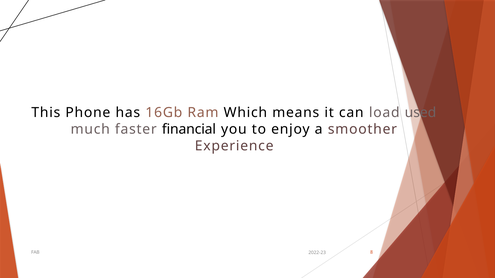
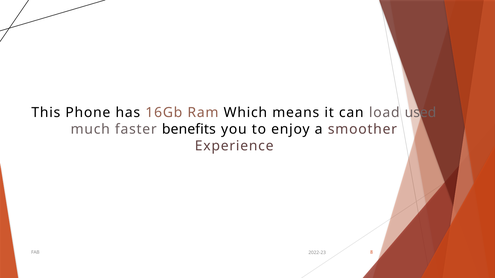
financial: financial -> benefits (189, 129)
